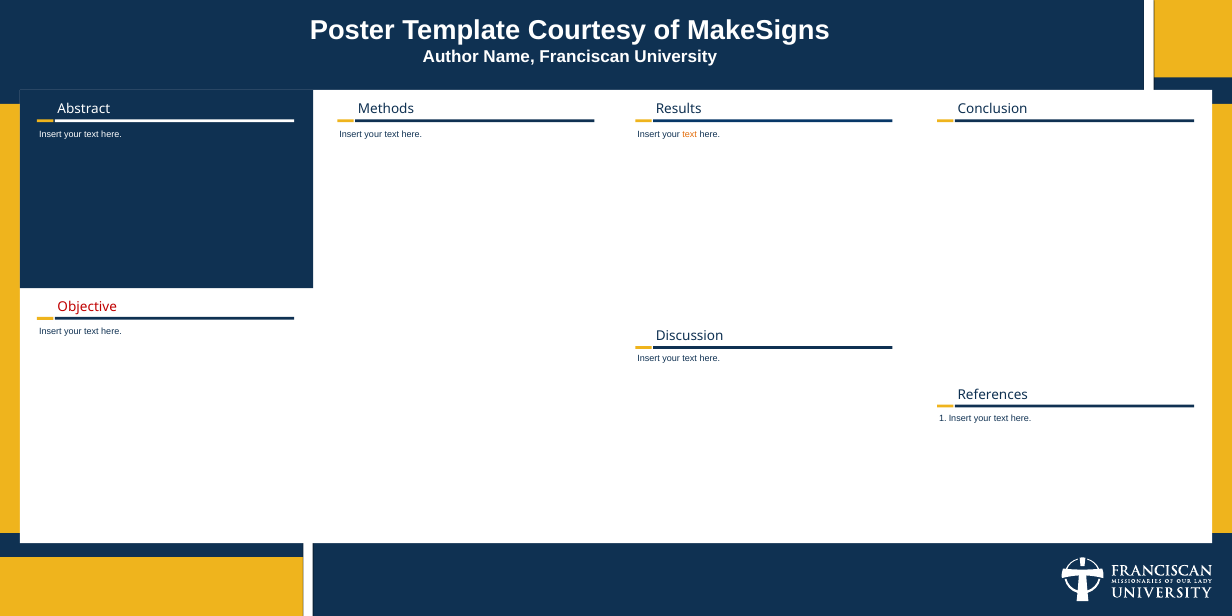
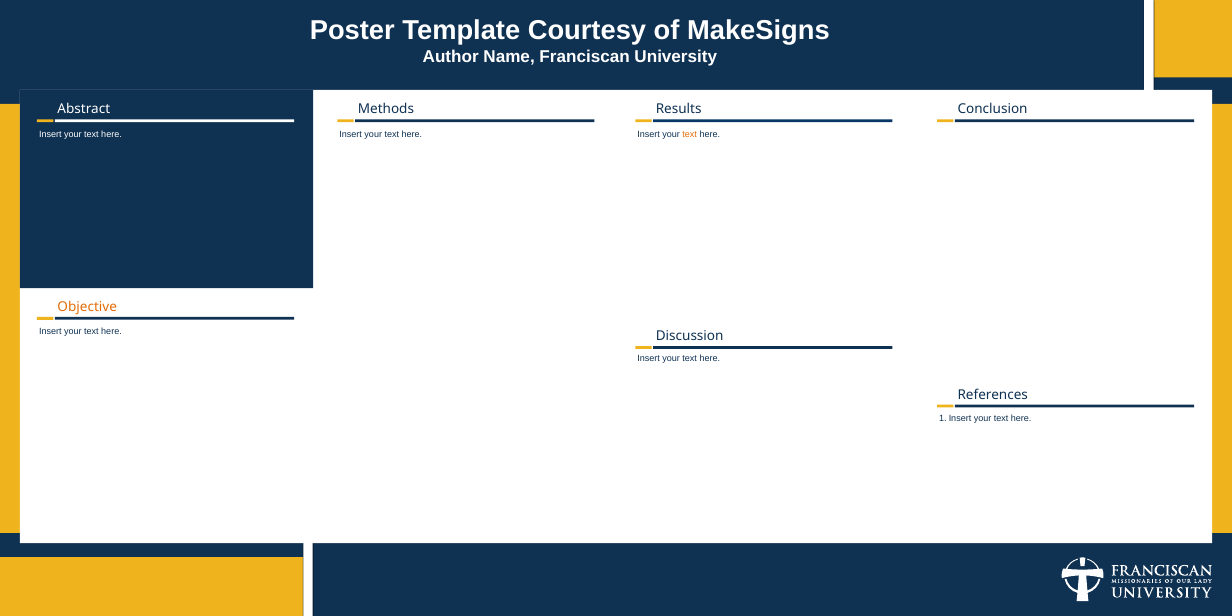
Objective colour: red -> orange (87, 307)
